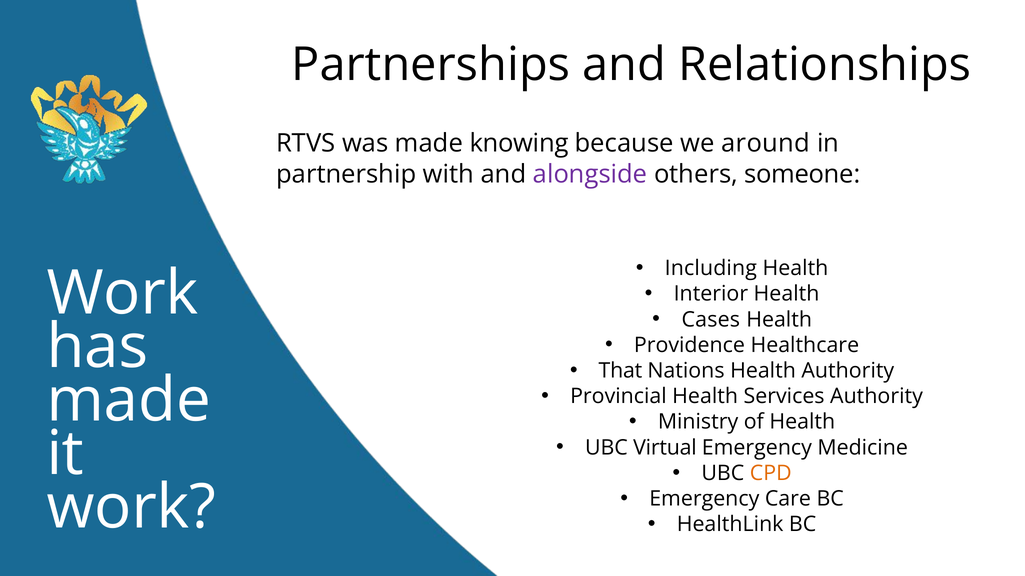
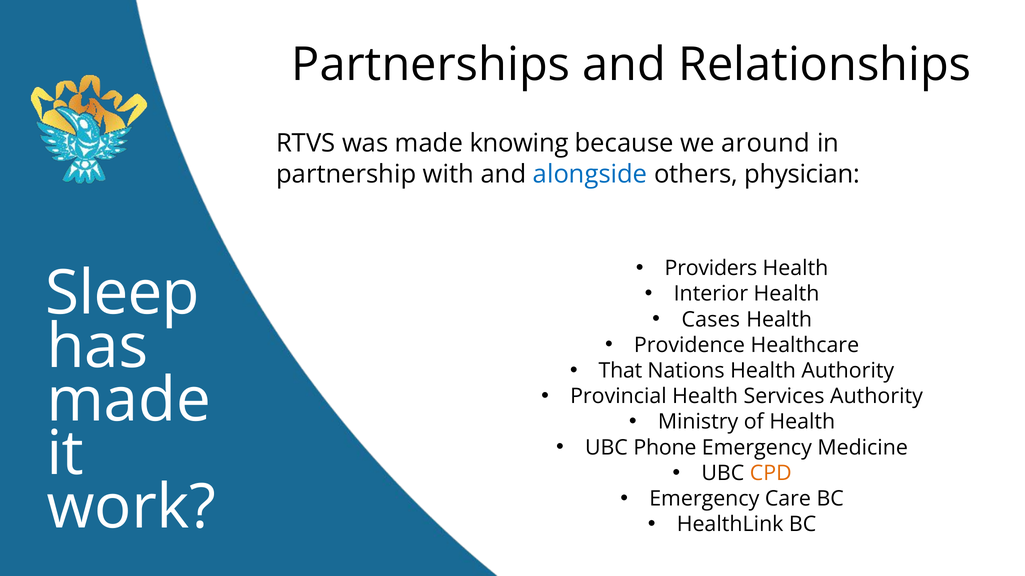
alongside colour: purple -> blue (590, 174)
someone: someone -> physician (802, 174)
Including: Including -> Providers (711, 269)
Work: Work -> Sleep (123, 294)
Virtual: Virtual -> Phone (665, 448)
